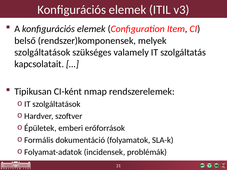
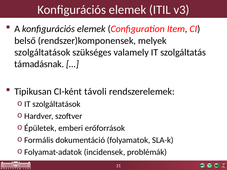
kapcsolatait: kapcsolatait -> támadásnak (39, 64)
nmap: nmap -> távoli (95, 92)
